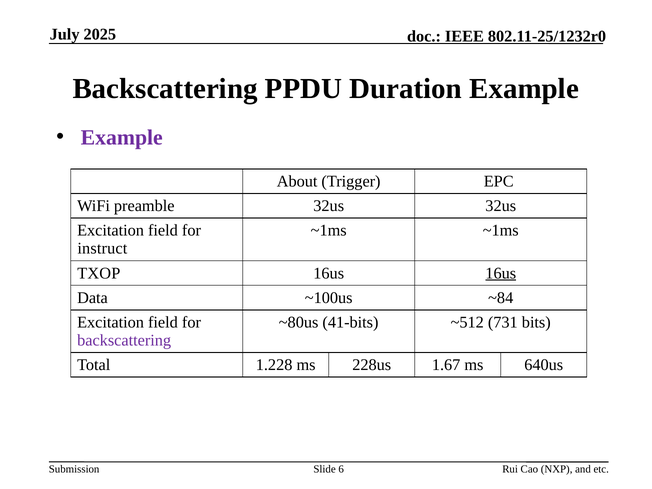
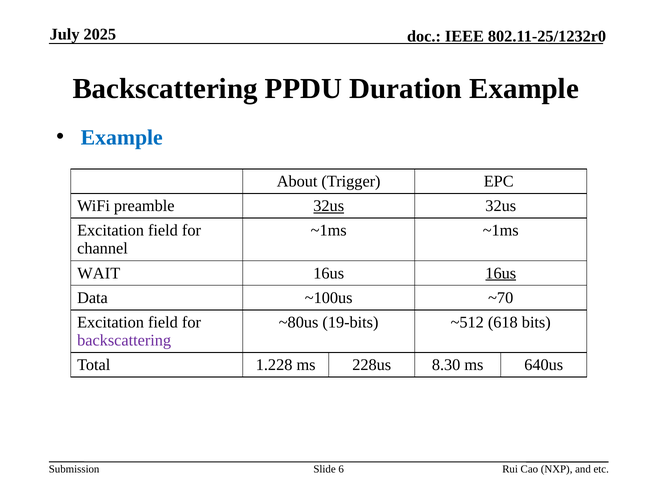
Example colour: purple -> blue (122, 137)
32us underline: none -> present (329, 206)
instruct: instruct -> channel (102, 249)
TXOP: TXOP -> WAIT (99, 273)
~84: ~84 -> ~70 (501, 298)
41-bits: 41-bits -> 19-bits (350, 322)
731: 731 -> 618 (503, 322)
1.67: 1.67 -> 8.30 (446, 365)
